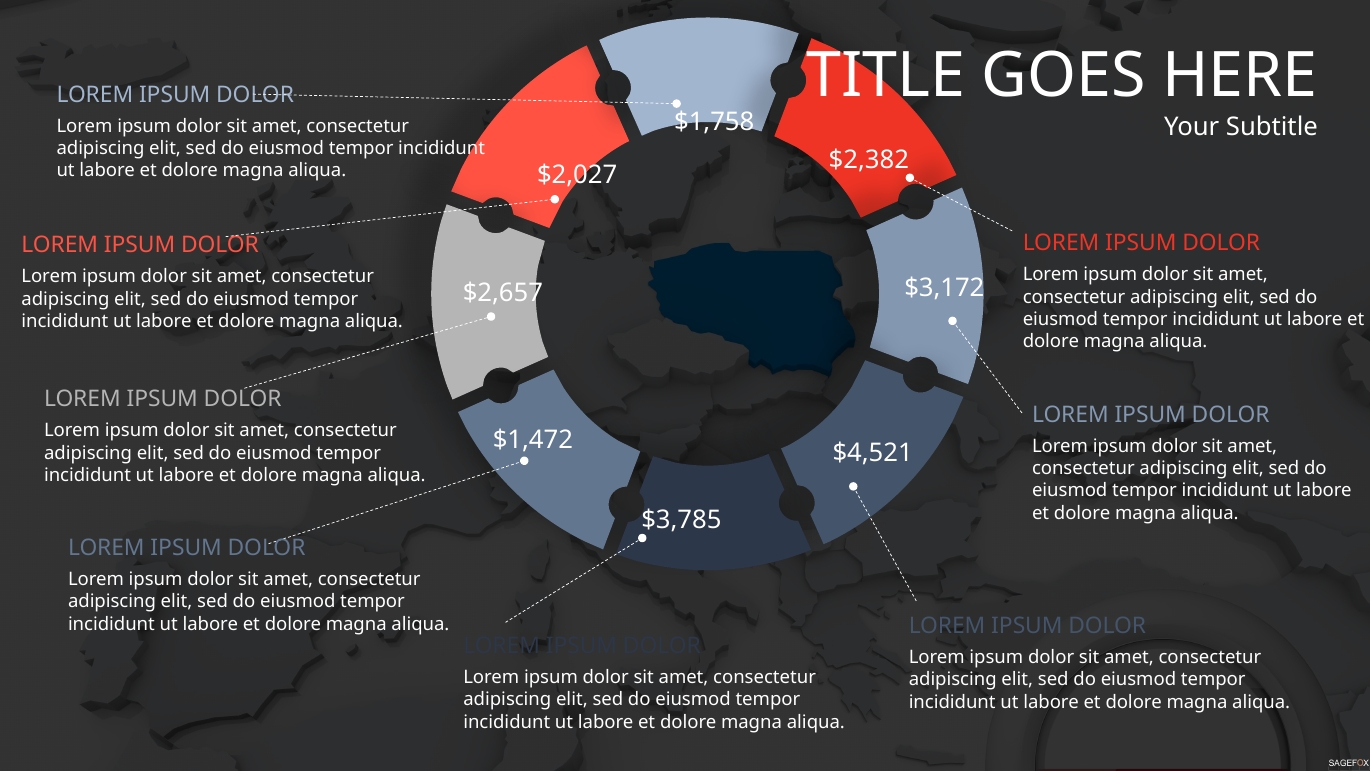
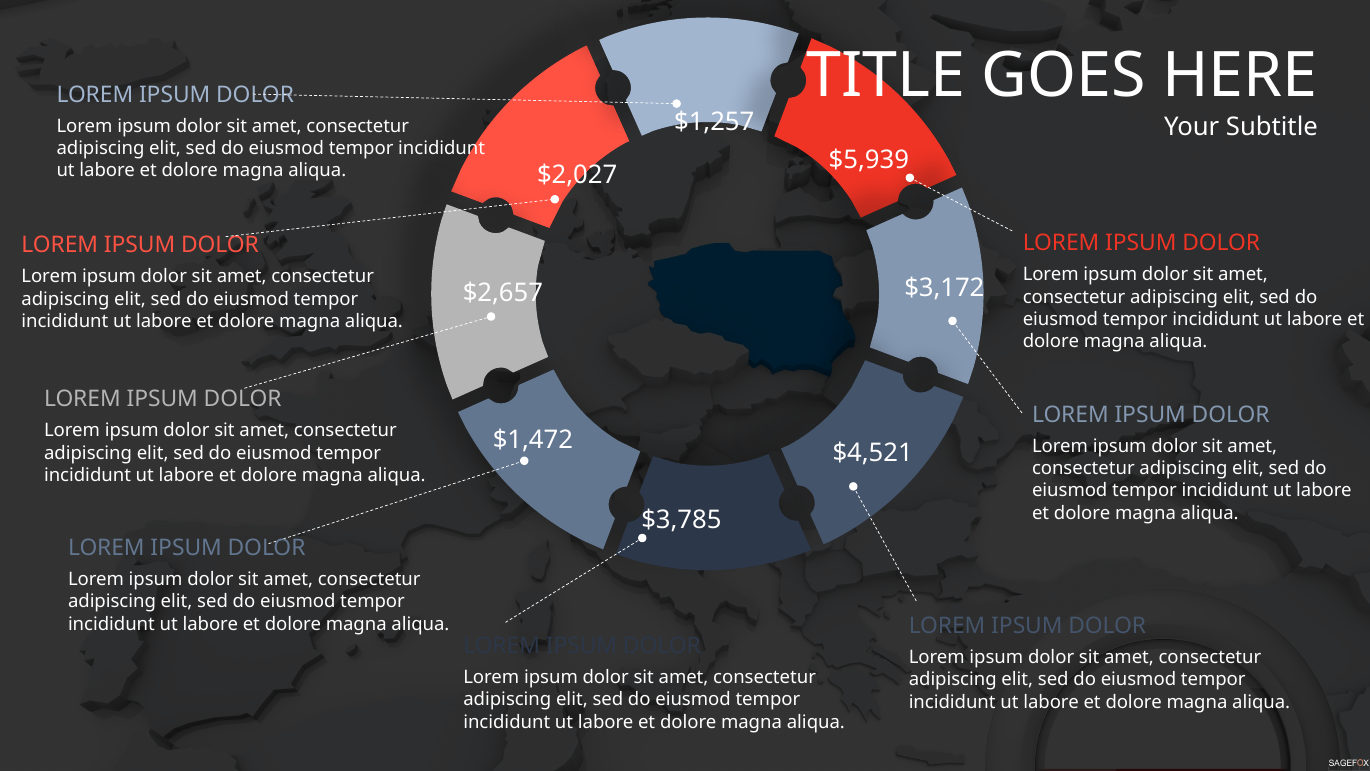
$1,758: $1,758 -> $1,257 (714, 122)
$2,382: $2,382 -> $5,939 (869, 160)
